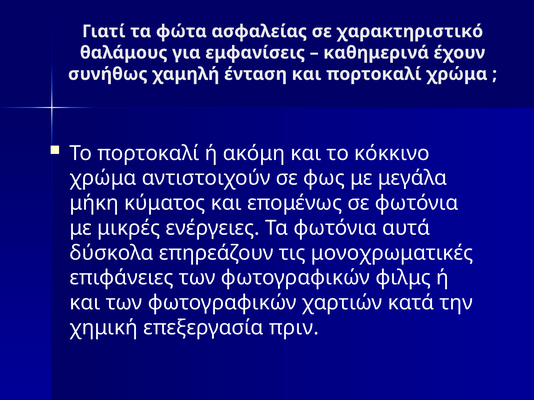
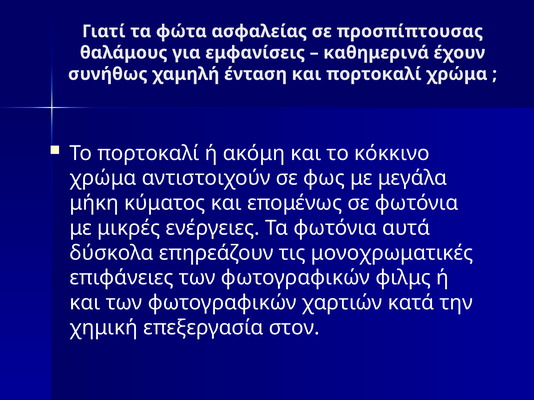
χαρακτηριστικό: χαρακτηριστικό -> προσπίπτουσας (410, 31)
πριν: πριν -> στον (294, 328)
